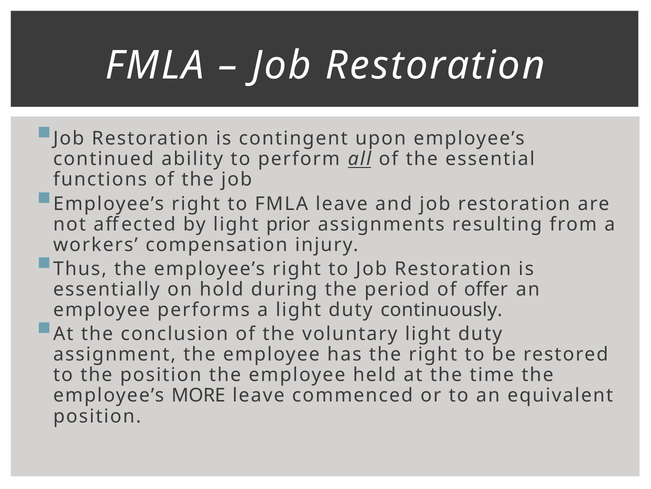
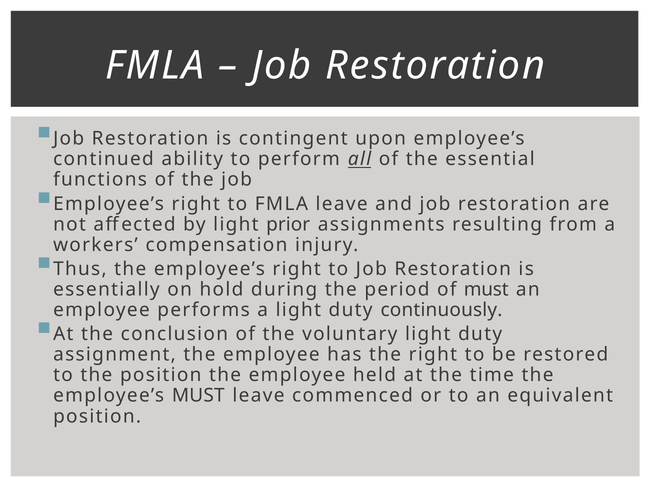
of offer: offer -> must (486, 289)
employee’s MORE: MORE -> MUST (198, 395)
